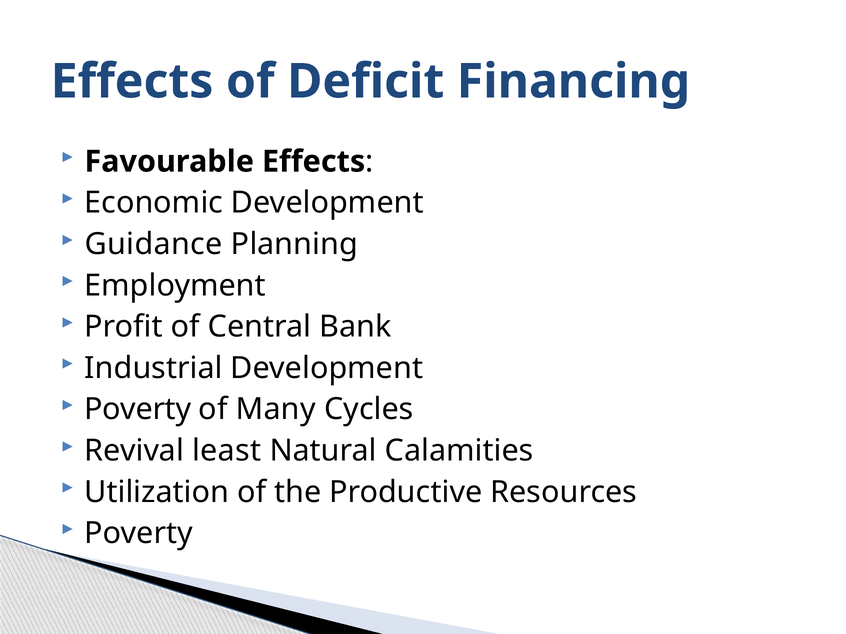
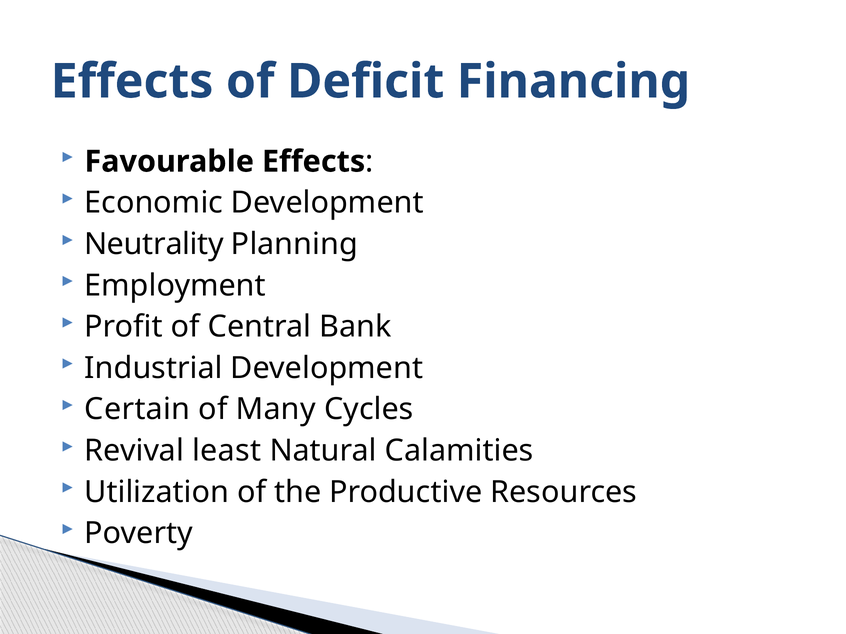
Guidance: Guidance -> Neutrality (154, 244)
Poverty: Poverty -> Certain (137, 410)
